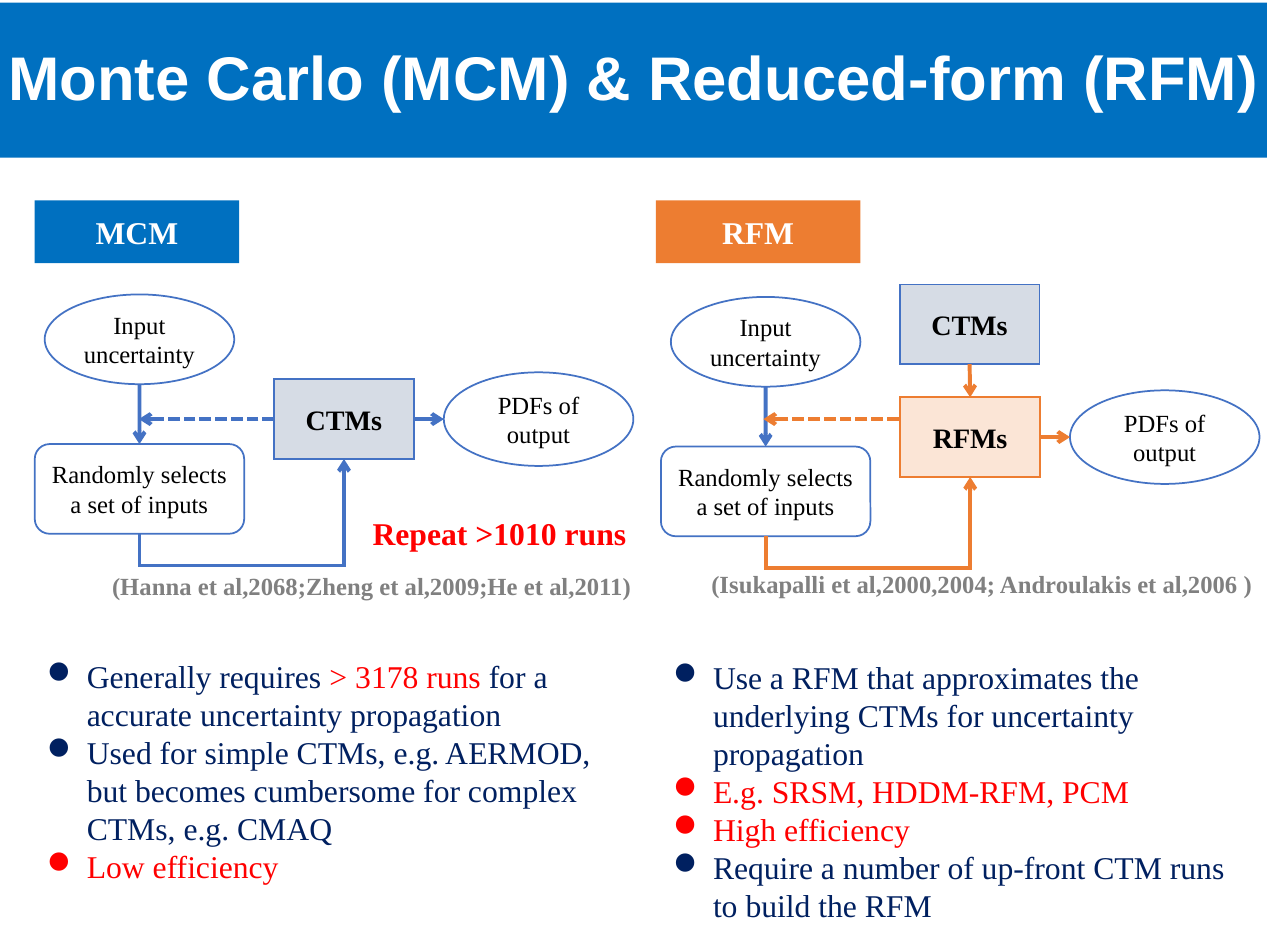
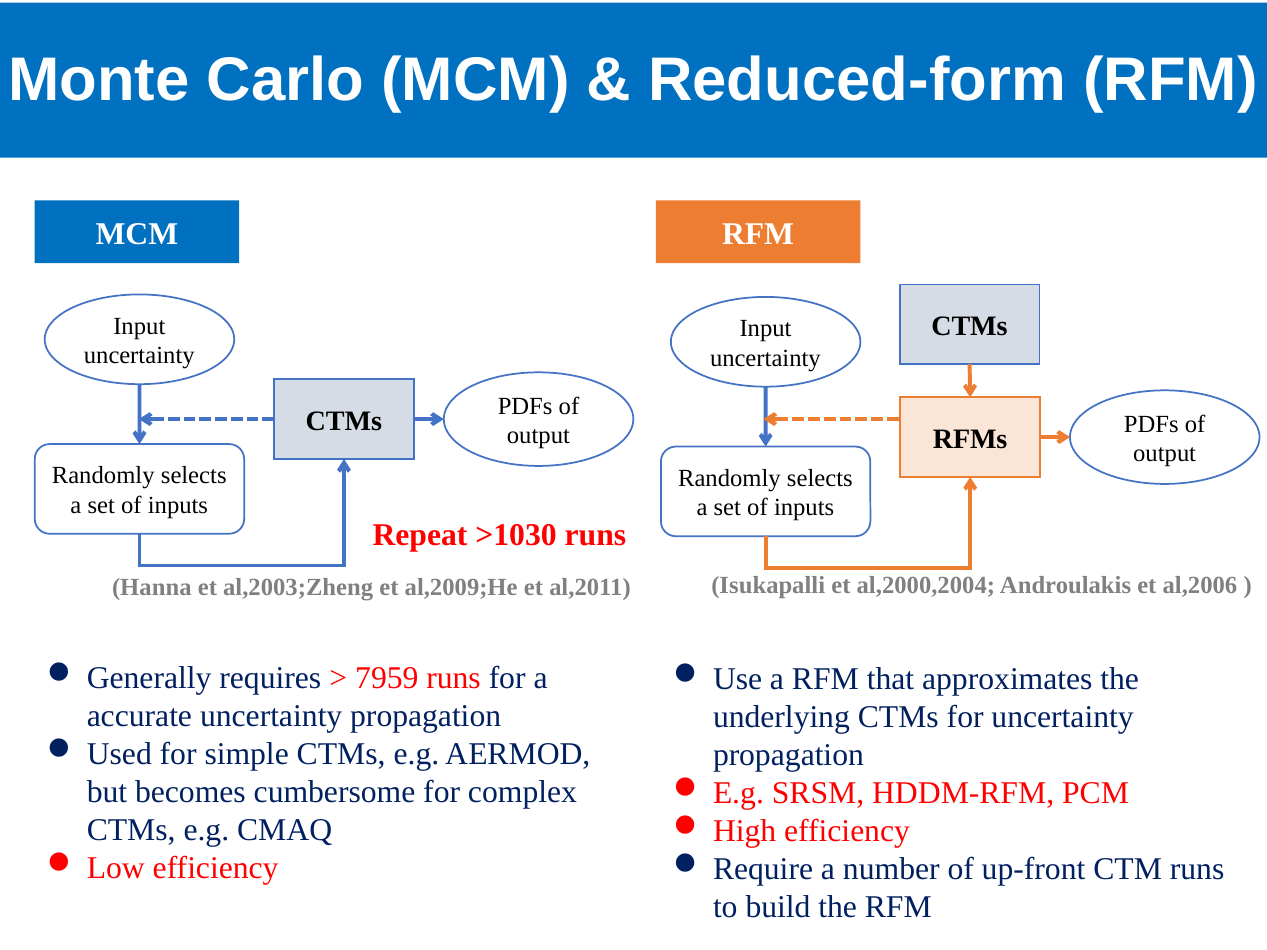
>1010: >1010 -> >1030 (516, 535)
al,2068;Zheng: al,2068;Zheng -> al,2003;Zheng (298, 588)
3178: 3178 -> 7959 (387, 678)
